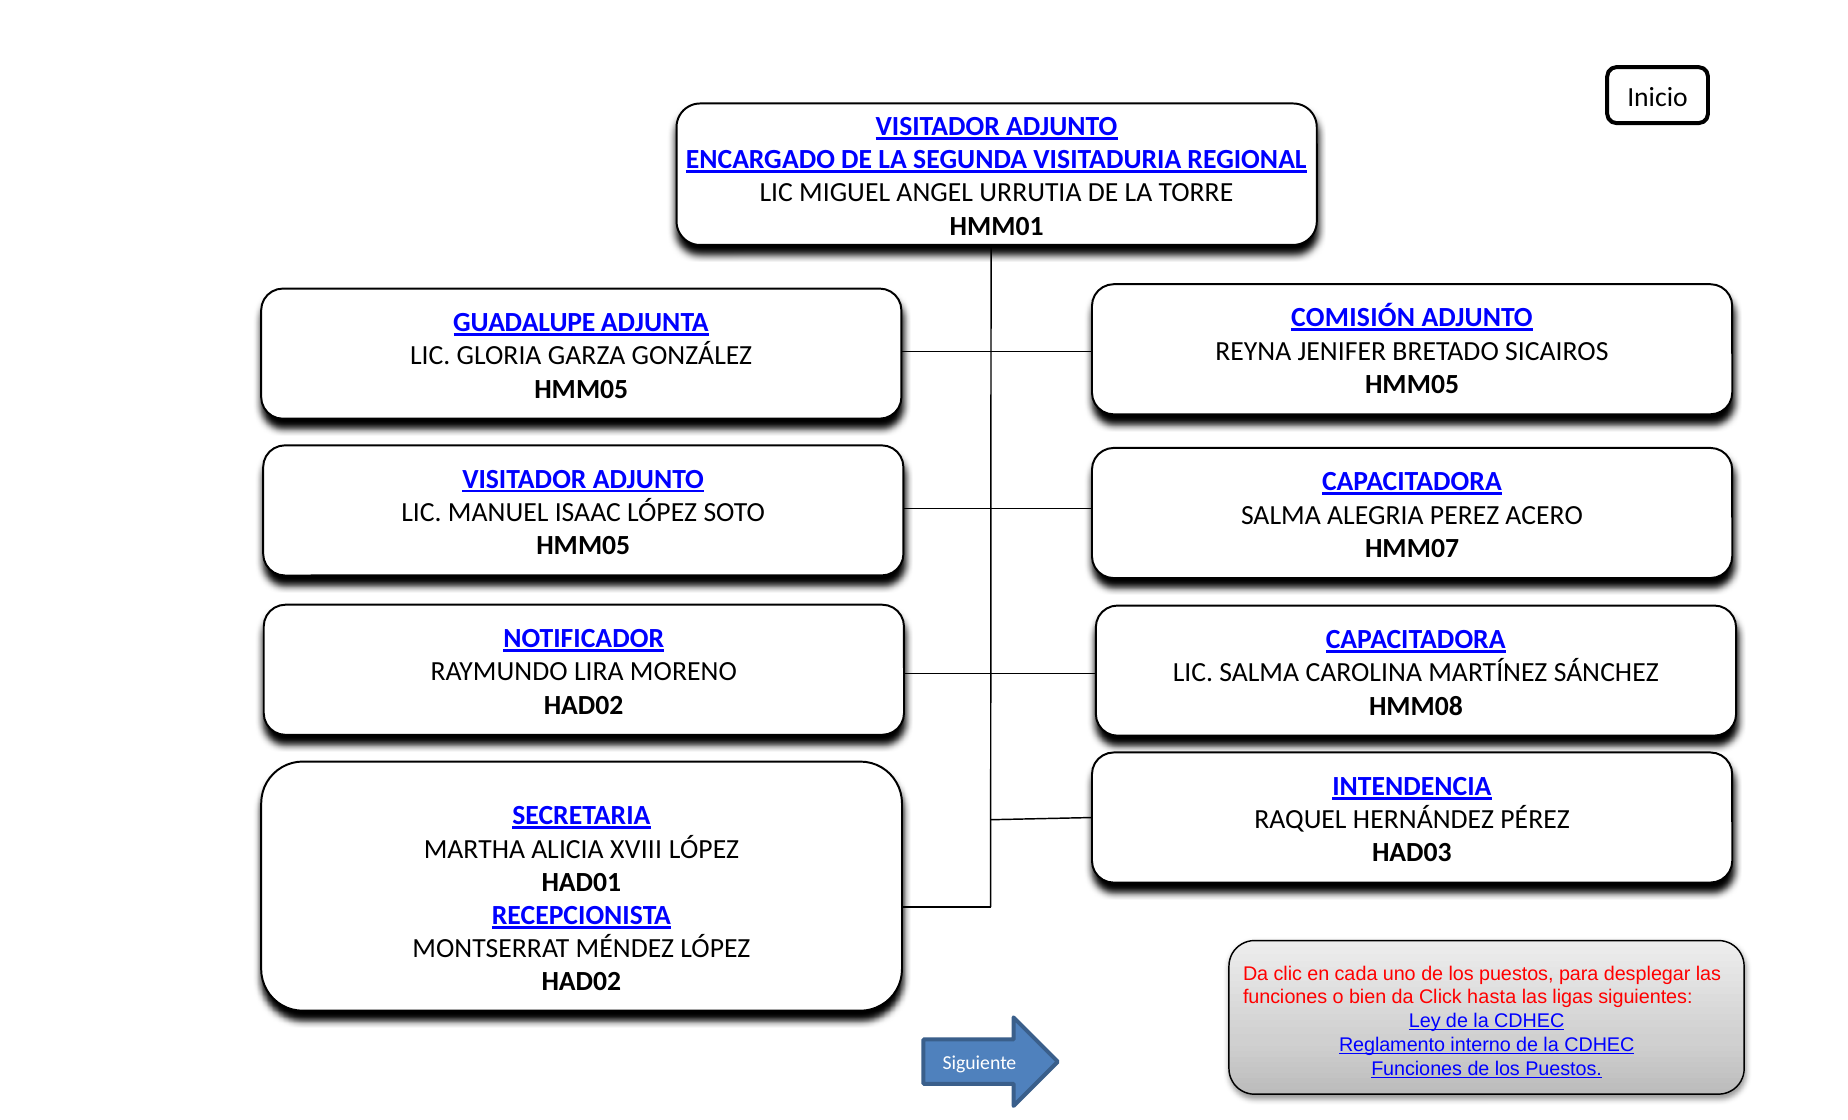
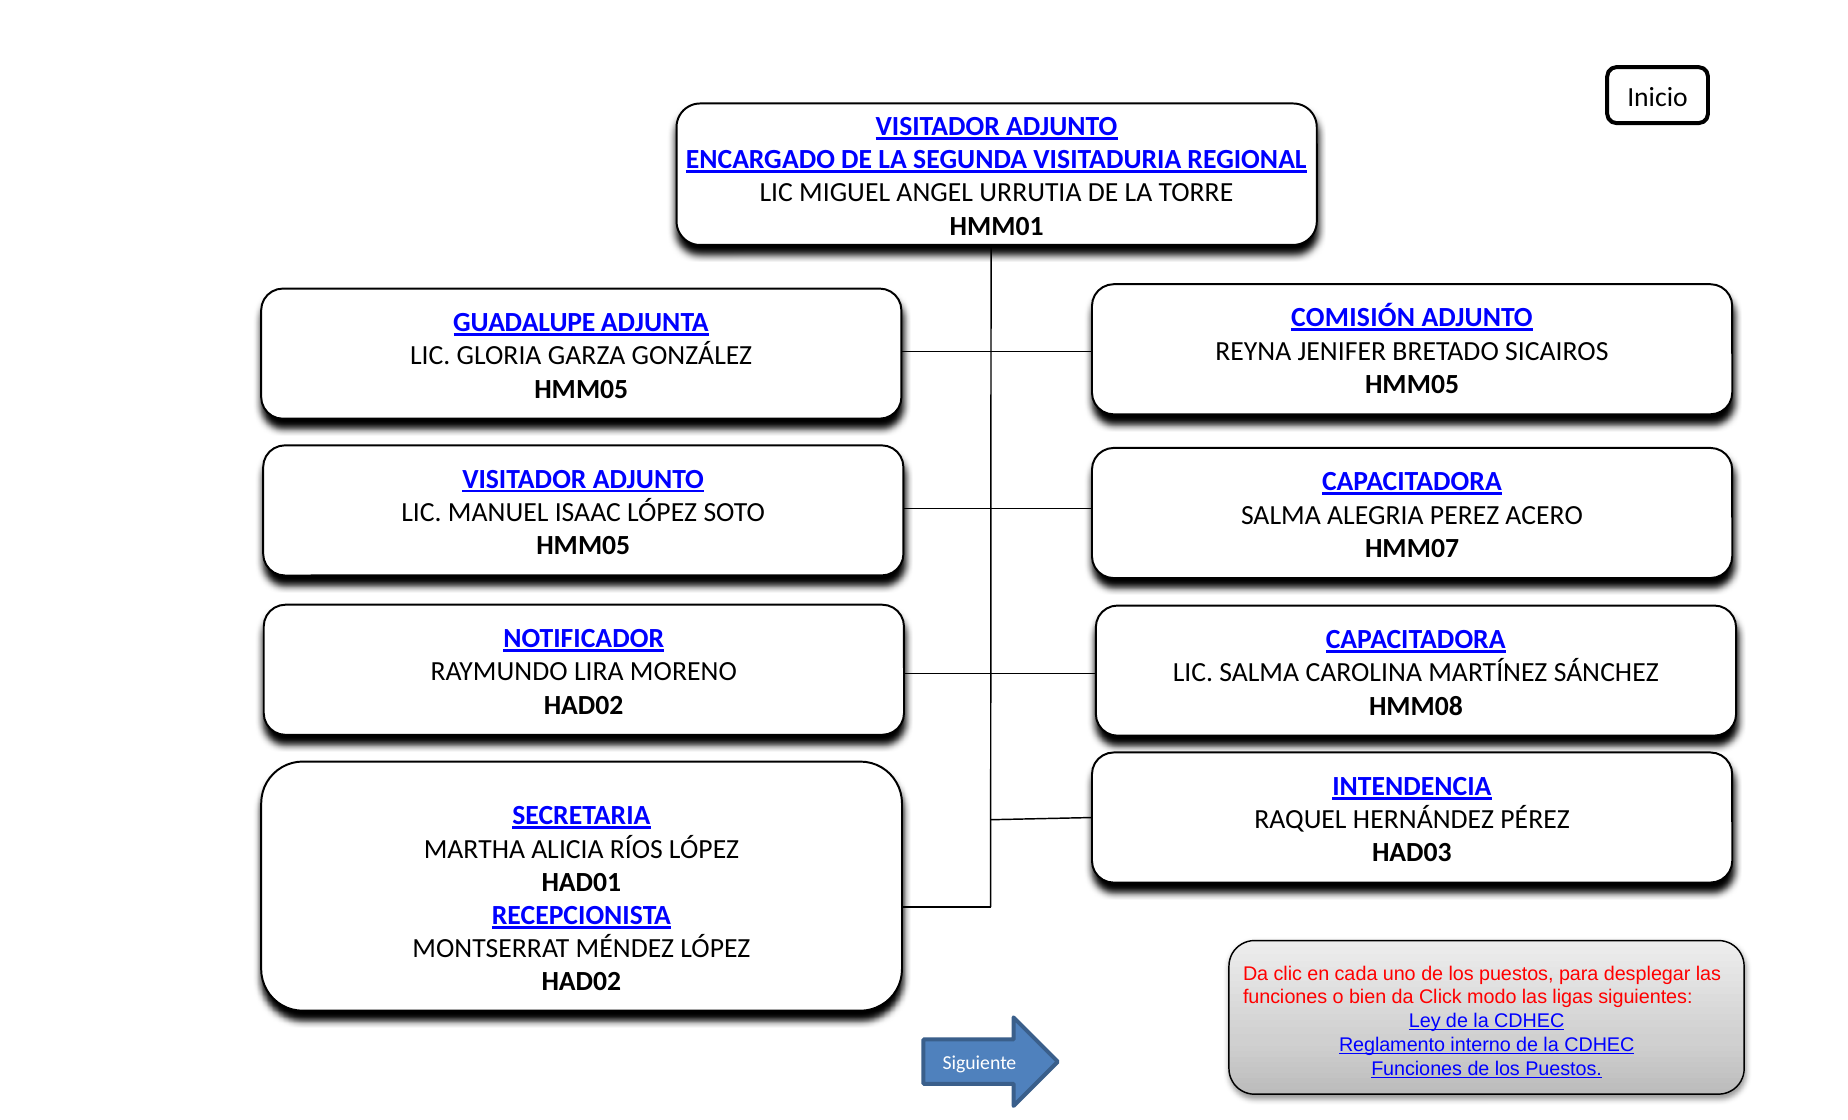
XVIII: XVIII -> RÍOS (636, 849)
hasta: hasta -> modo (1492, 997)
